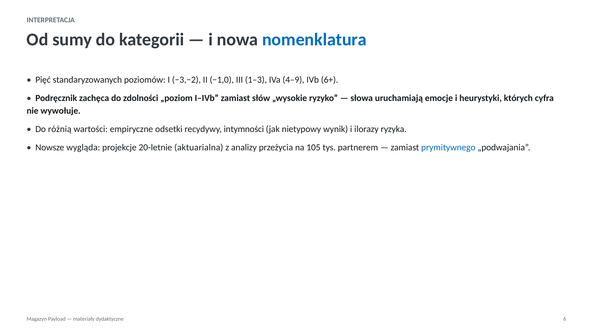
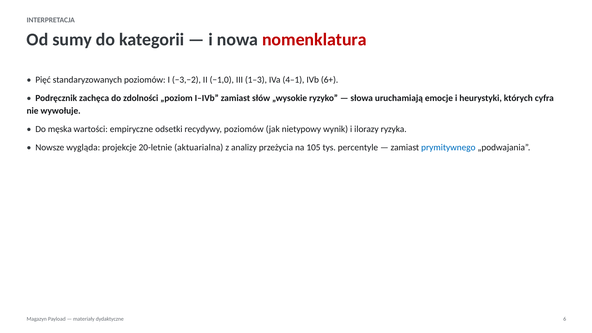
nomenklatura colour: blue -> red (314, 39)
4–9: 4–9 -> 4–1 (293, 80)
różnią: różnią -> męska (60, 129)
recydywy intymności: intymności -> poziomów (244, 129)
partnerem: partnerem -> percentyle (358, 147)
